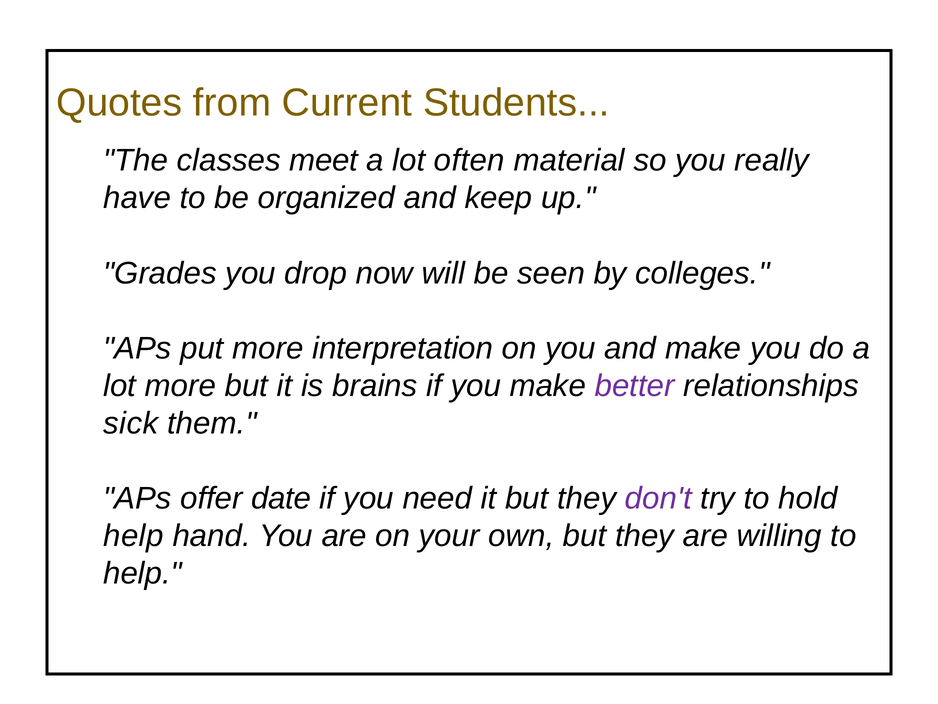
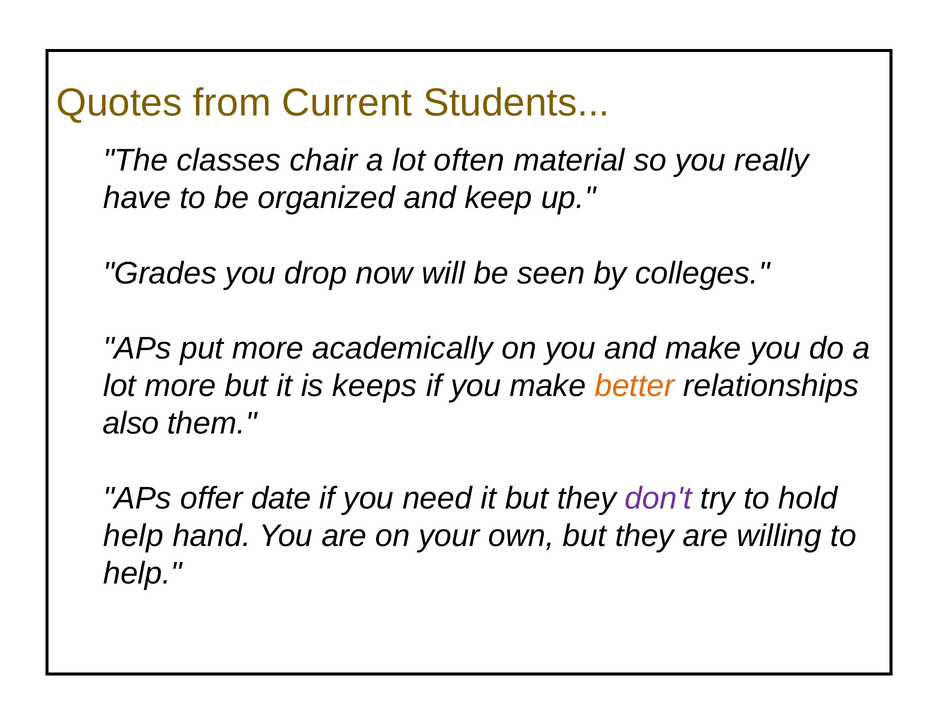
meet: meet -> chair (324, 160)
interpretation: interpretation -> academically (403, 348)
brains: brains -> keeps (375, 386)
better colour: purple -> orange (635, 386)
sick: sick -> also (131, 423)
